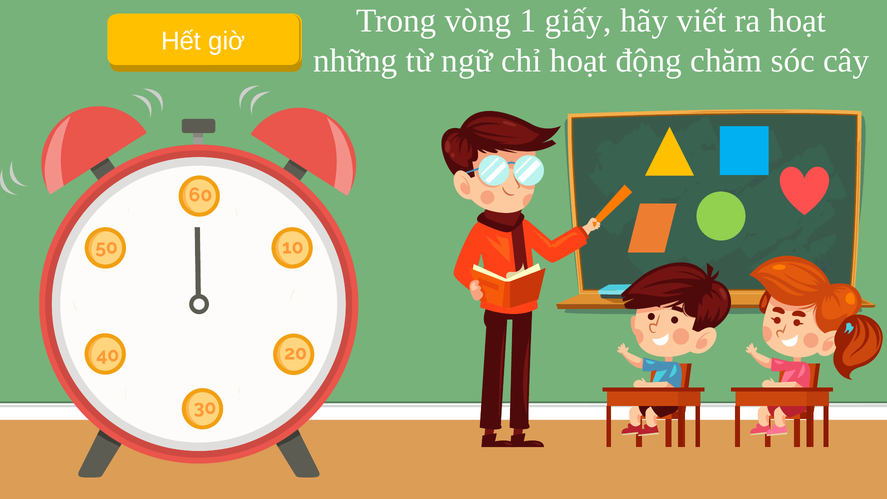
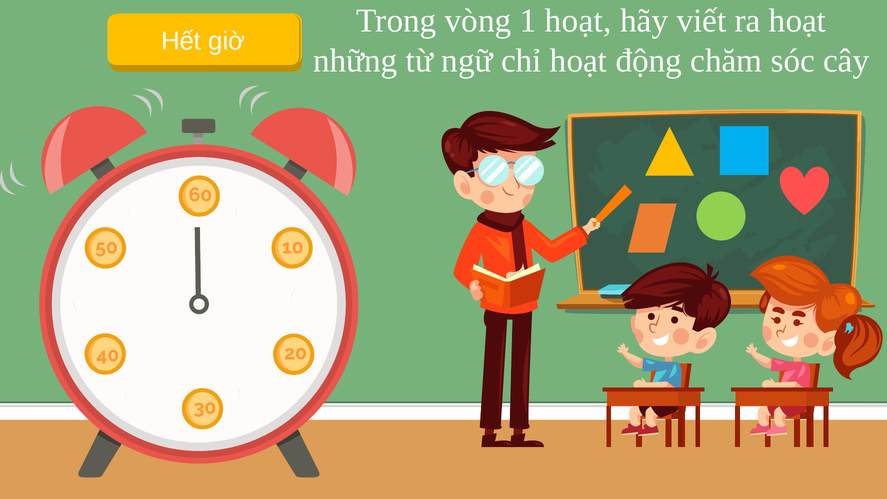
1 giấy: giấy -> hoạt (578, 21)
